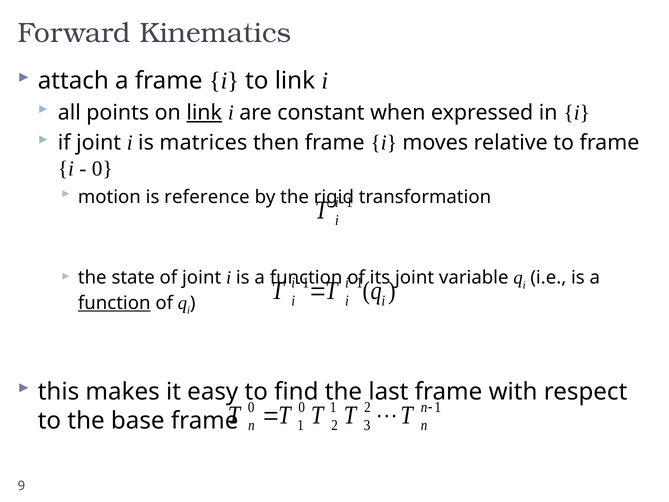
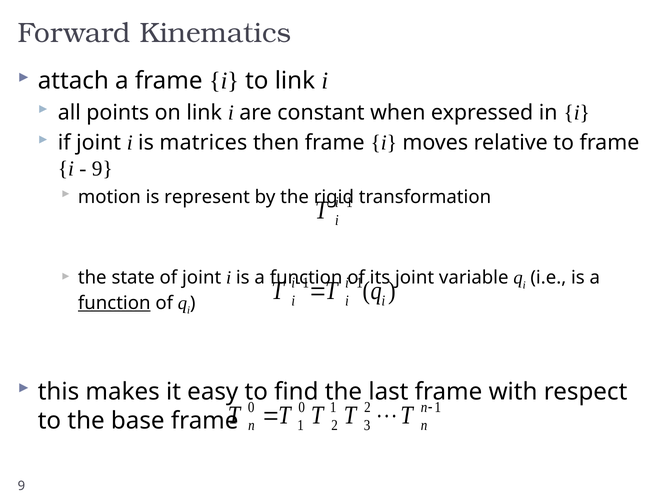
link underline: present -> none (204, 113)
0: 0 -> 9 (102, 168)
reference: reference -> represent (207, 197)
